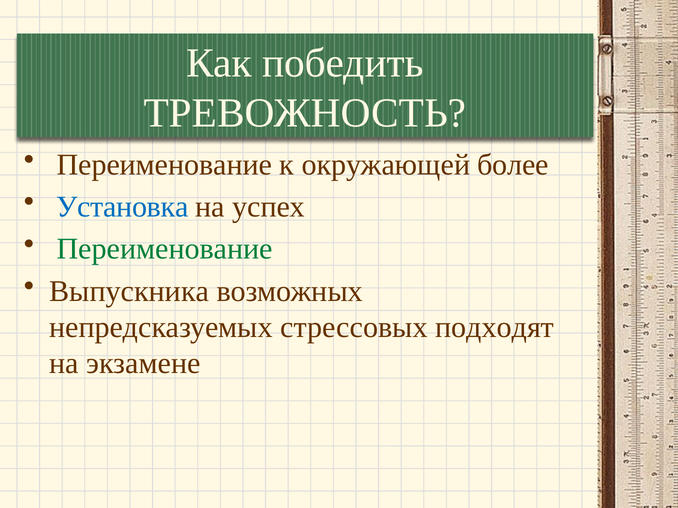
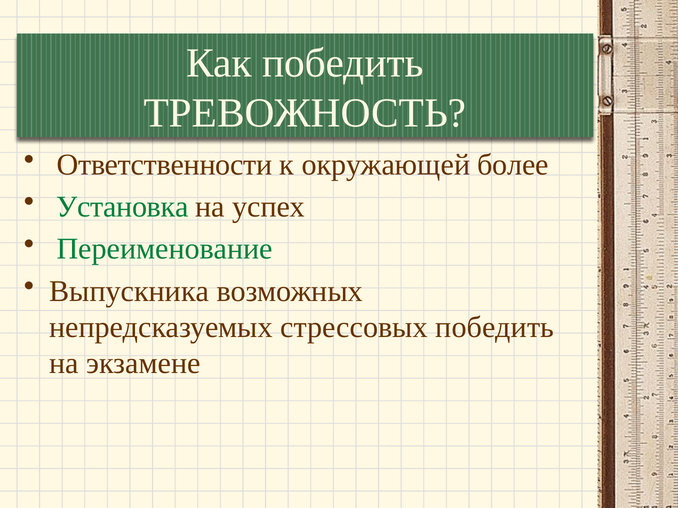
Переименование: Переименование -> Ответственности (164, 165)
Установка colour: blue -> green (122, 207)
стрессовых подходят: подходят -> победить (495, 328)
